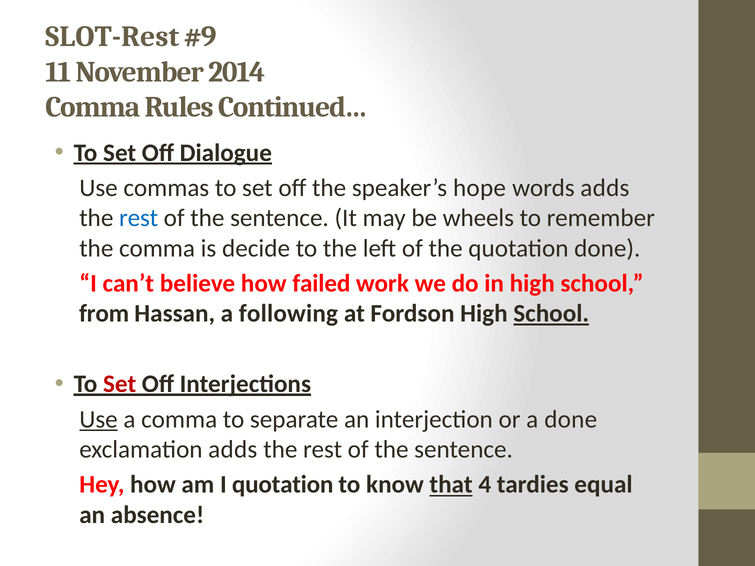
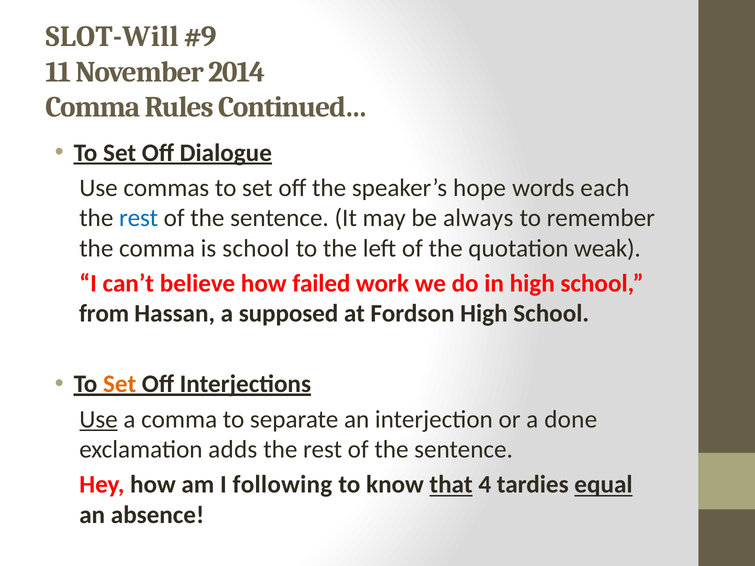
SLOT-Rest: SLOT-Rest -> SLOT-Will (112, 37)
words adds: adds -> each (605, 188)
wheels: wheels -> always (478, 218)
is decide: decide -> school (256, 248)
quotation done: done -> weak (607, 248)
following: following -> supposed (289, 314)
School underline: present -> none (551, 314)
Set colour: red -> orange (120, 384)
I quotation: quotation -> following (282, 485)
equal underline: none -> present (603, 485)
